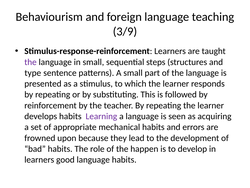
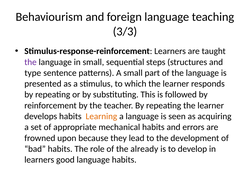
3/9: 3/9 -> 3/3 (125, 31)
Learning colour: purple -> orange (101, 116)
happen: happen -> already (144, 148)
